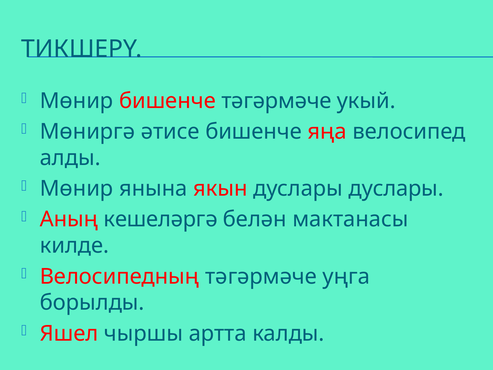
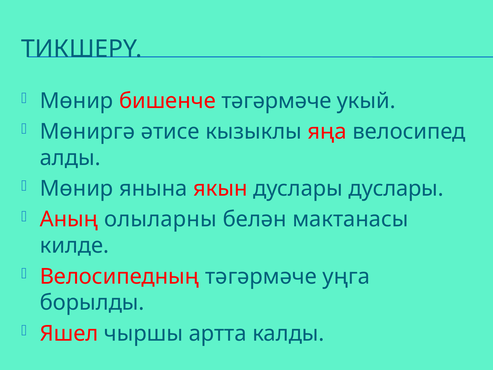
әтисе бишенче: бишенче -> кызыклы (254, 132)
кешеләргә: кешеләргә -> олыларны (160, 219)
